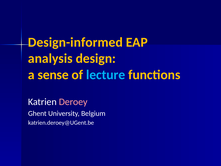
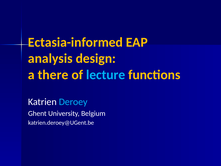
Design-informed: Design-informed -> Ectasia-informed (75, 42)
sense: sense -> there (53, 75)
Deroey colour: pink -> light blue (73, 102)
